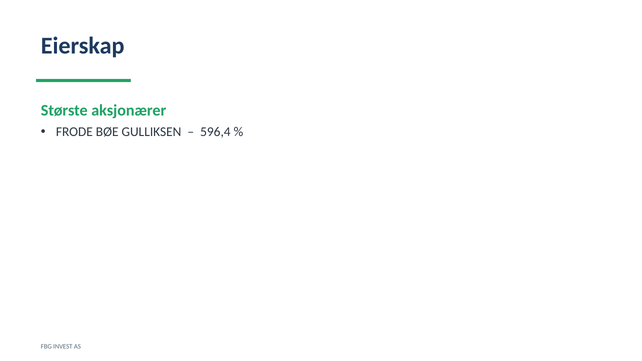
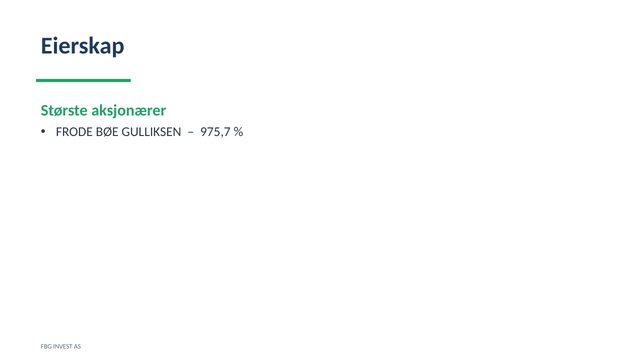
596,4: 596,4 -> 975,7 (215, 132)
